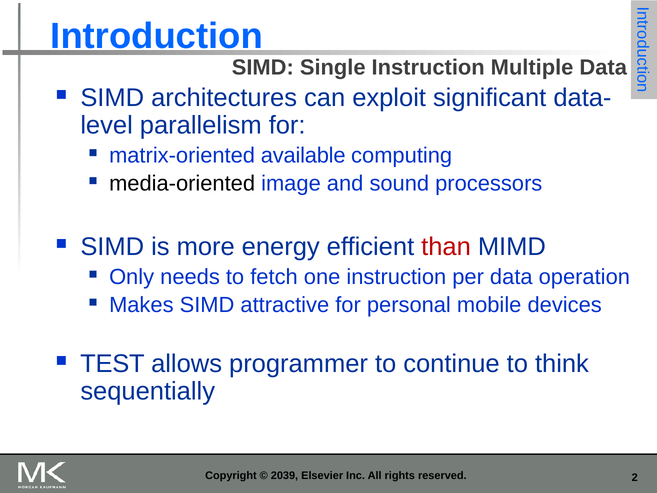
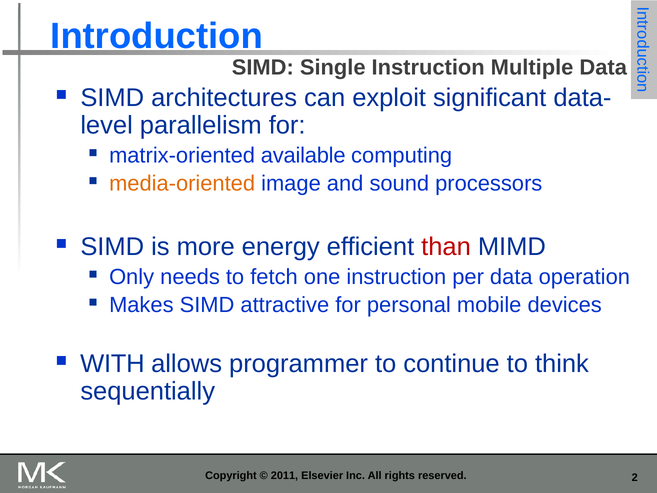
media-oriented colour: black -> orange (182, 183)
TEST: TEST -> WITH (112, 364)
2039: 2039 -> 2011 (284, 475)
